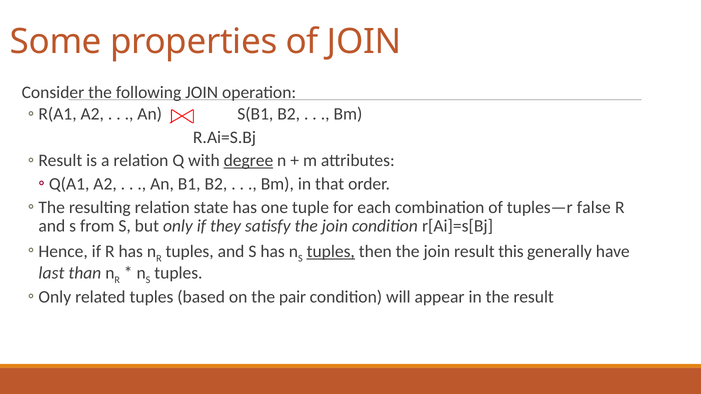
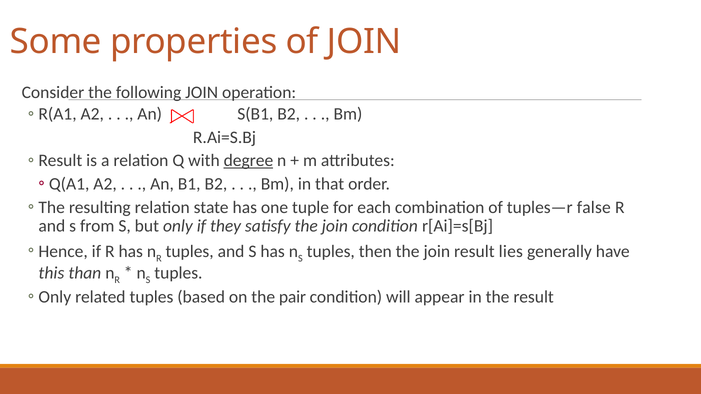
tuples underline: present -> none (331, 252)
this: this -> lies (511, 252)
last: last -> this (51, 273)
